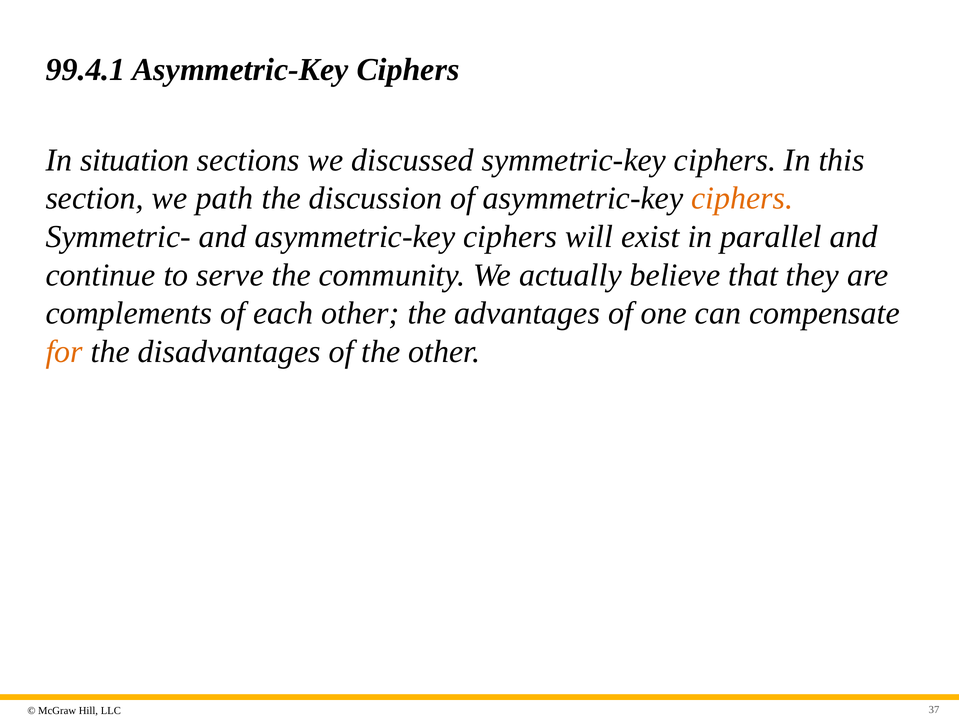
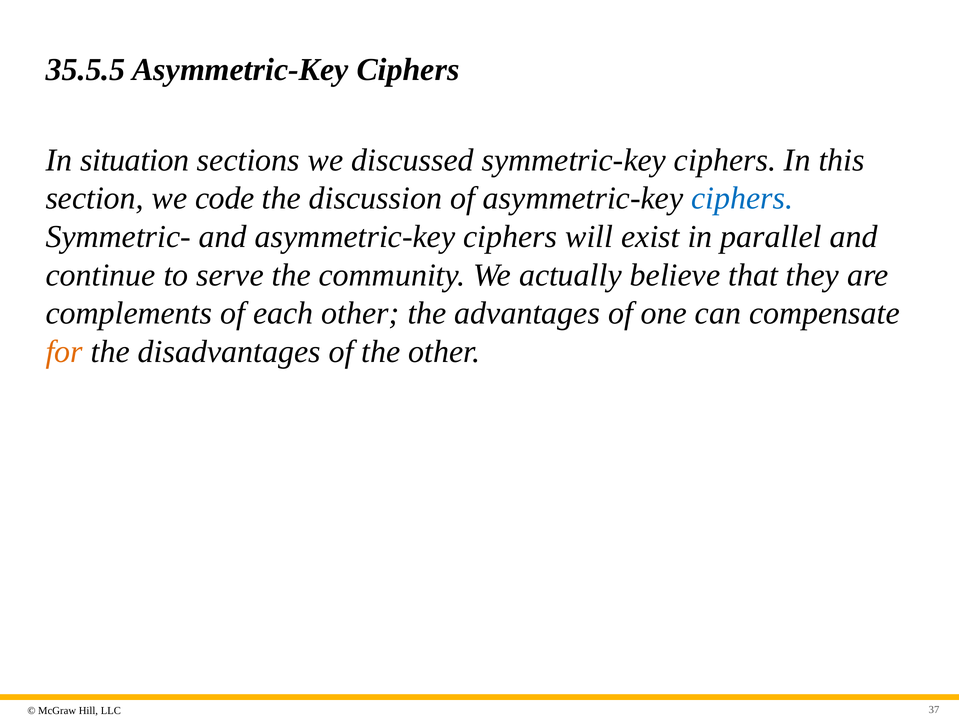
99.4.1: 99.4.1 -> 35.5.5 (86, 70)
path: path -> code (225, 198)
ciphers colour: orange -> blue (742, 198)
